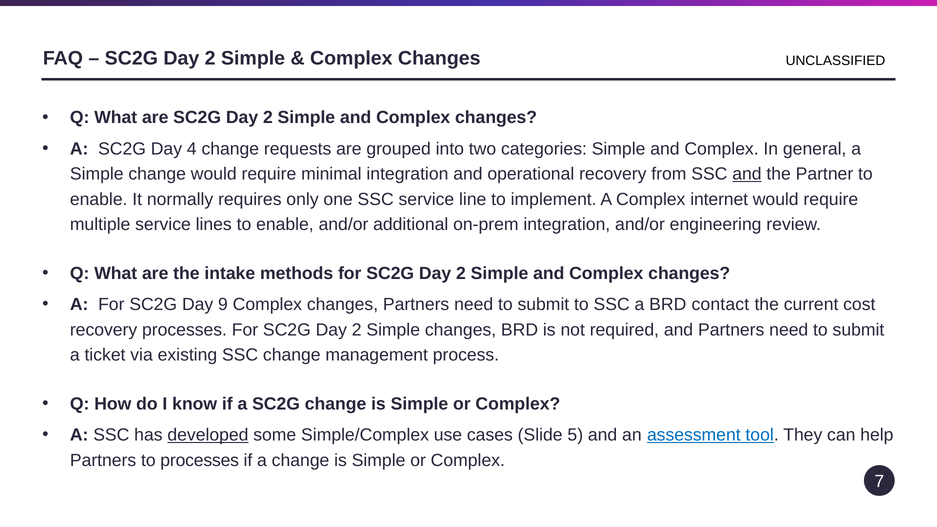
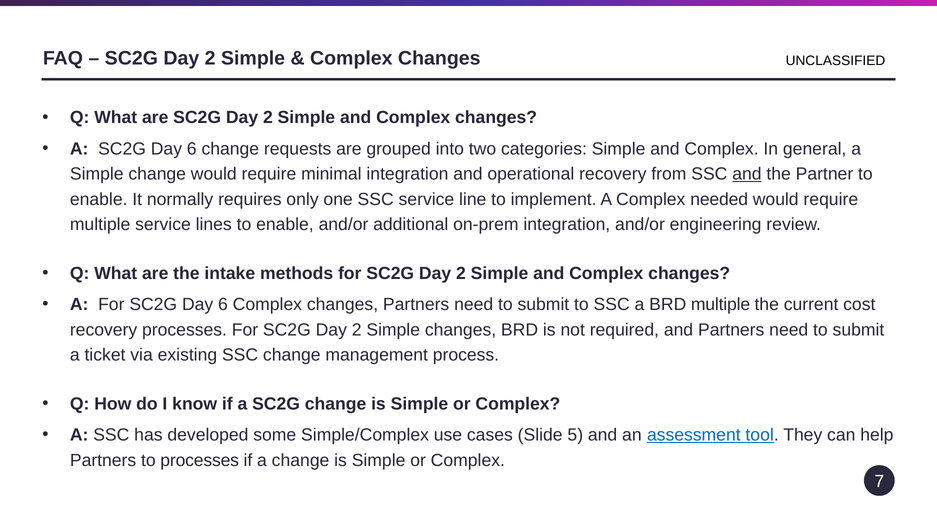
A SC2G Day 4: 4 -> 6 (192, 149)
internet: internet -> needed (719, 199)
For SC2G Day 9: 9 -> 6 (223, 305)
BRD contact: contact -> multiple (721, 305)
developed underline: present -> none (208, 435)
